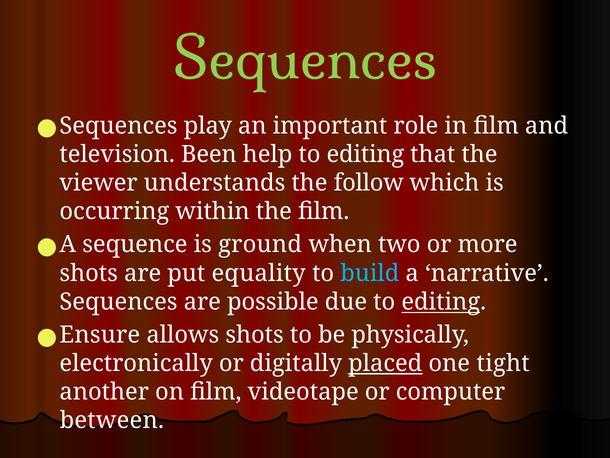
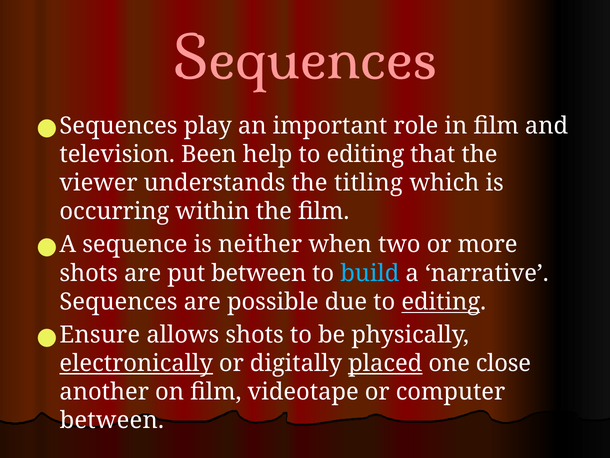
Sequences colour: light green -> pink (305, 60)
follow: follow -> titling (368, 183)
ground: ground -> neither (260, 244)
put equality: equality -> between (259, 273)
electronically underline: none -> present (136, 363)
tight: tight -> close (503, 363)
